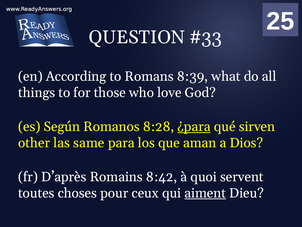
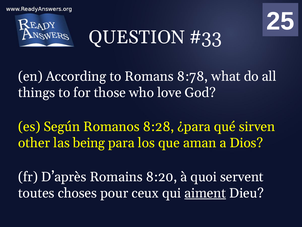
8:39: 8:39 -> 8:78 (192, 76)
¿para underline: present -> none (194, 126)
same: same -> being (89, 143)
8:42: 8:42 -> 8:20 (162, 177)
